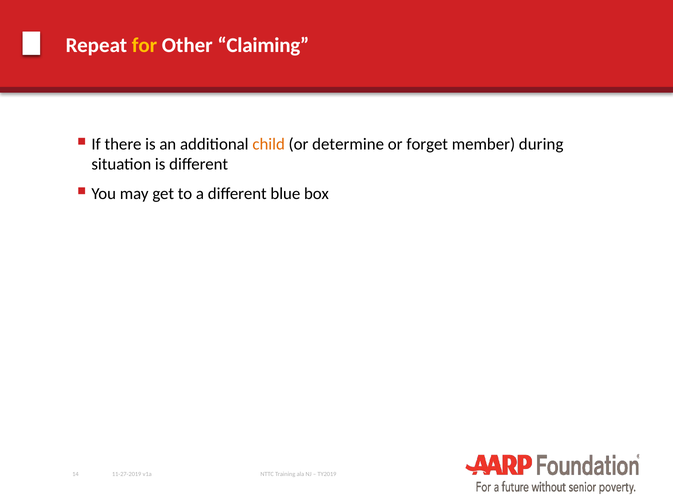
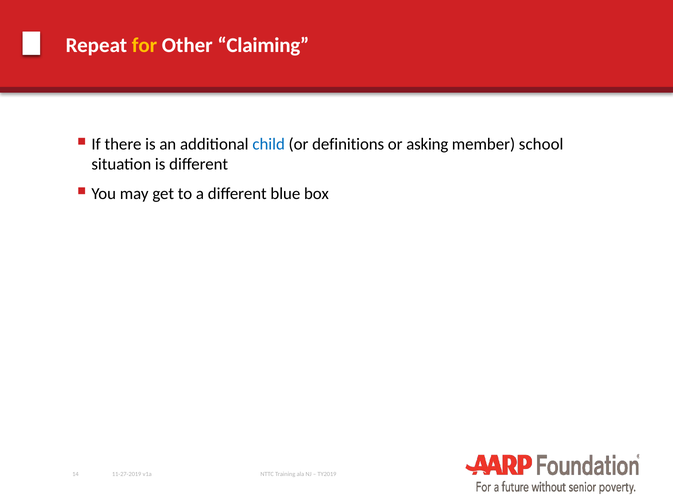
child colour: orange -> blue (269, 144)
determine: determine -> definitions (348, 144)
forget: forget -> asking (427, 144)
during: during -> school (541, 144)
